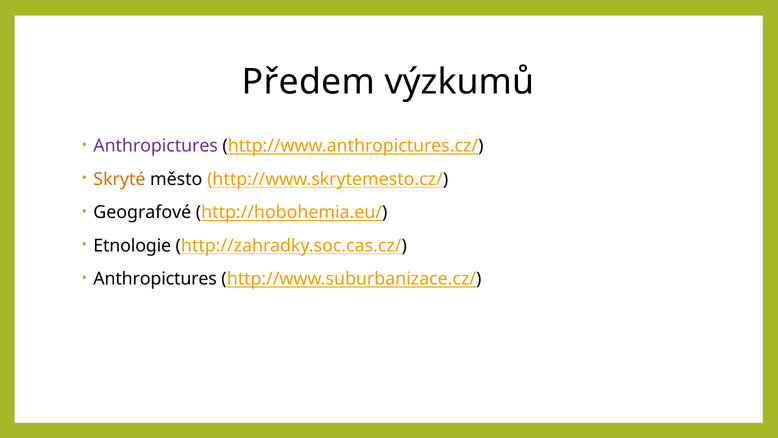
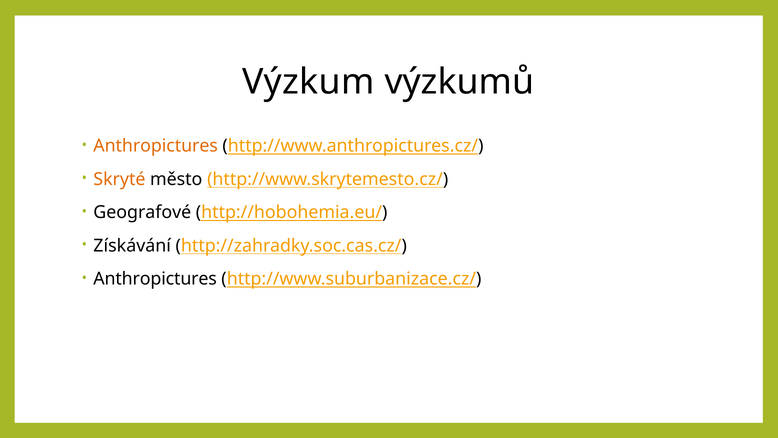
Předem: Předem -> Výzkum (308, 82)
Anthropictures colour: purple -> orange (156, 146)
Etnologie: Etnologie -> Získávání (132, 245)
